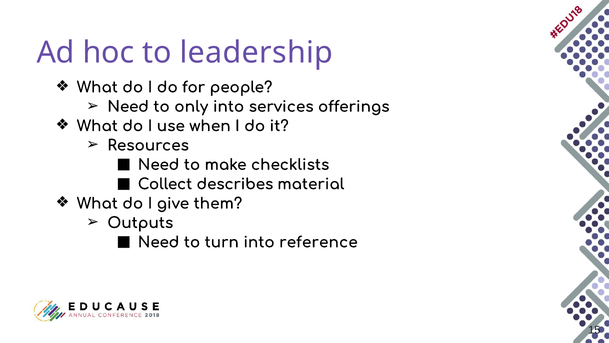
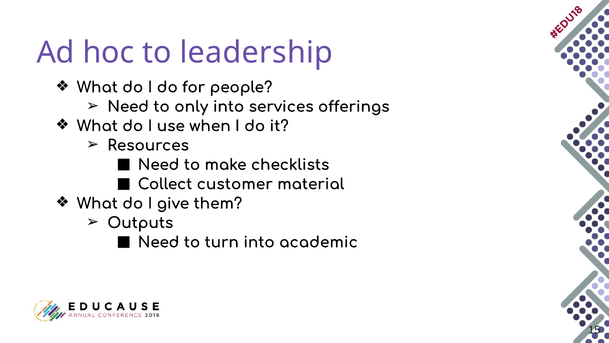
describes: describes -> customer (235, 184)
reference: reference -> academic (318, 242)
